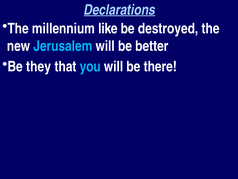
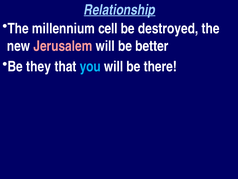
Declarations: Declarations -> Relationship (120, 10)
like: like -> cell (108, 29)
Jerusalem colour: light blue -> pink (63, 46)
